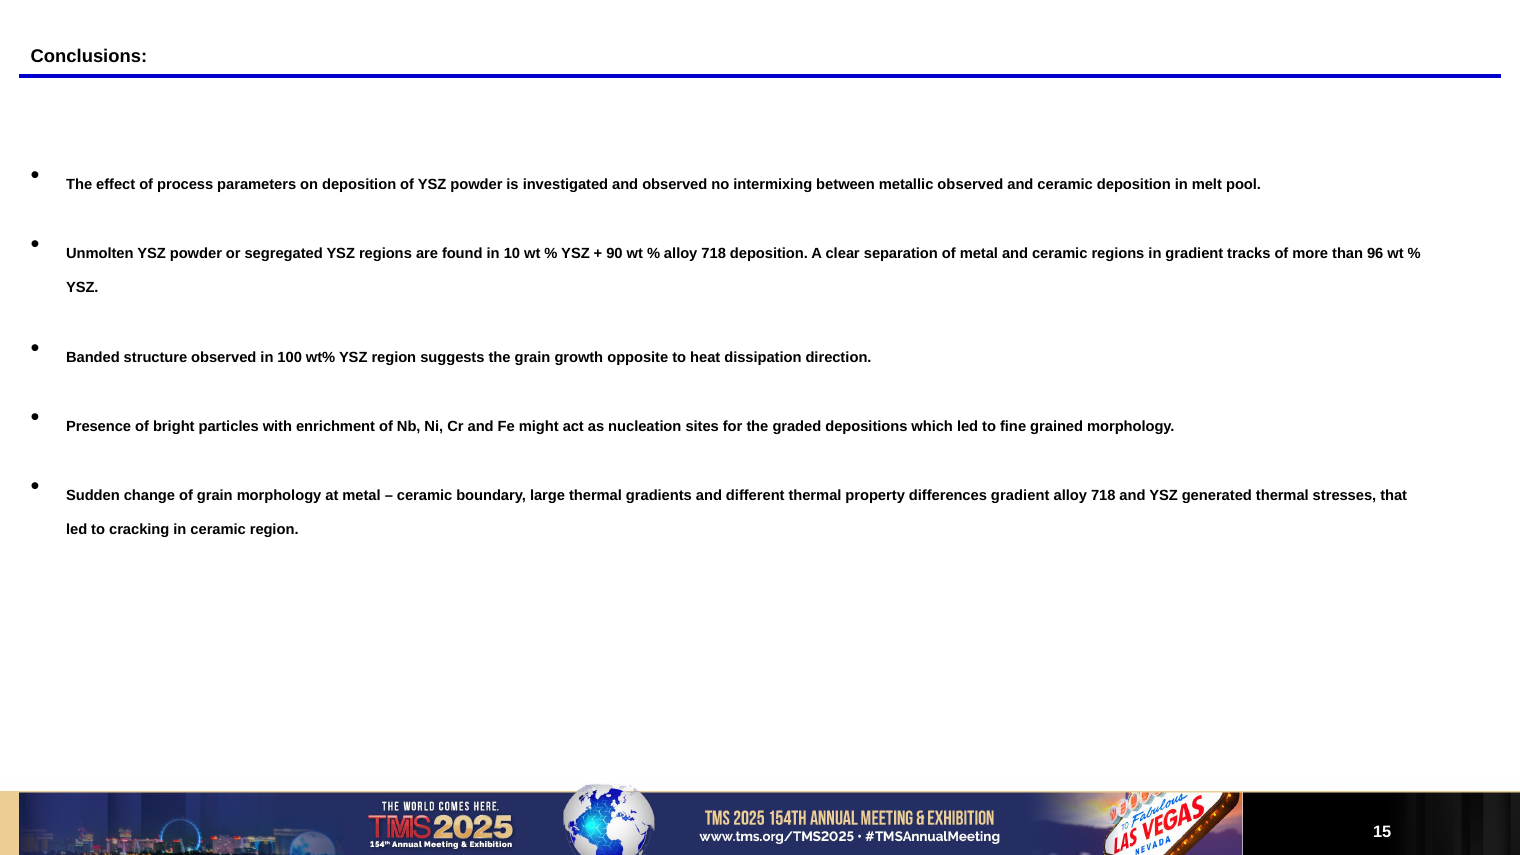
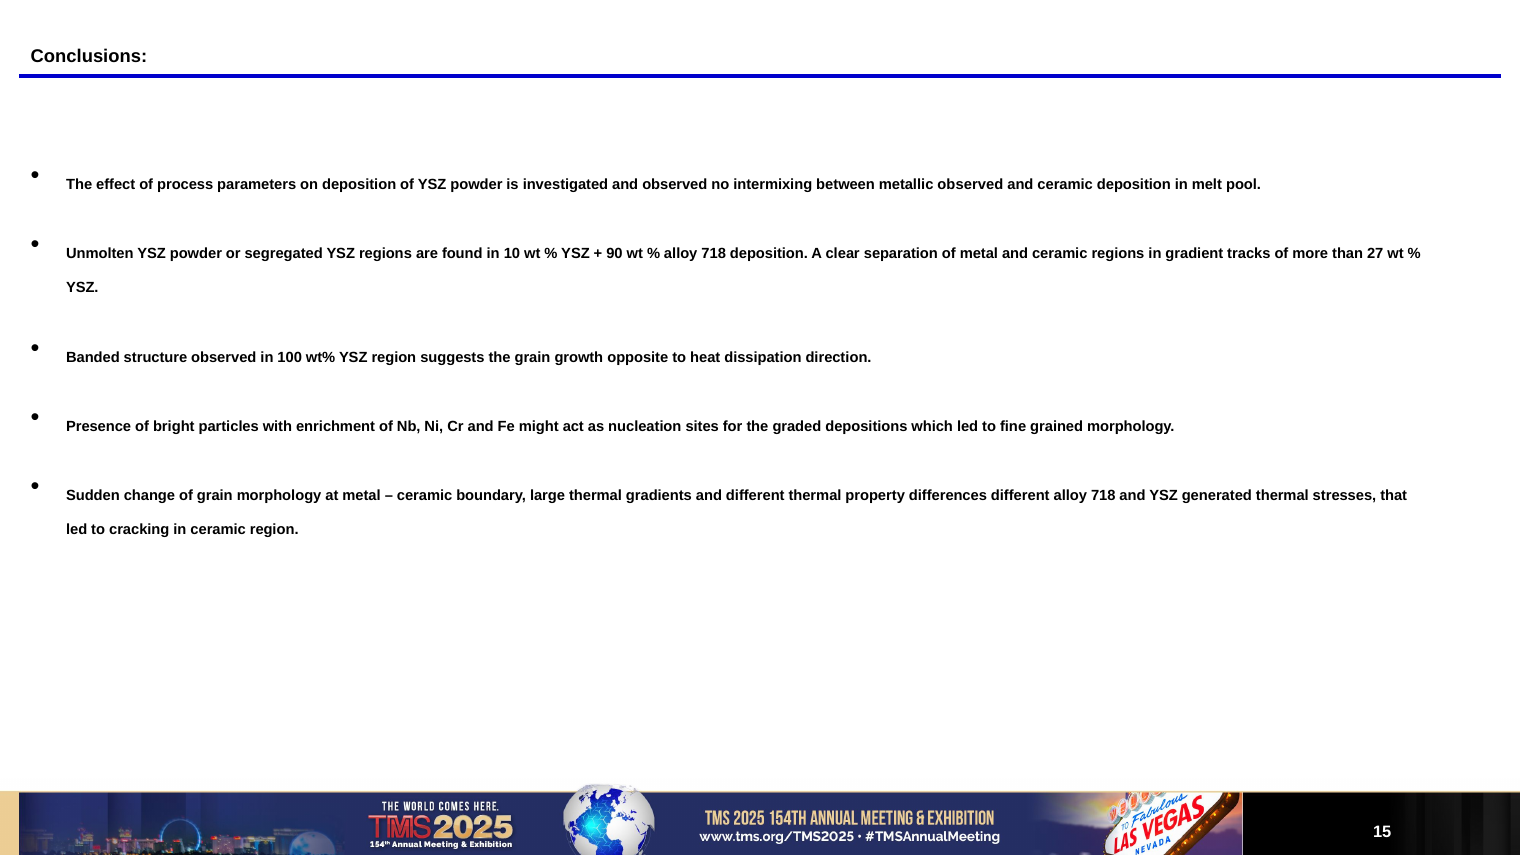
96: 96 -> 27 (1375, 253)
differences gradient: gradient -> different (1020, 495)
